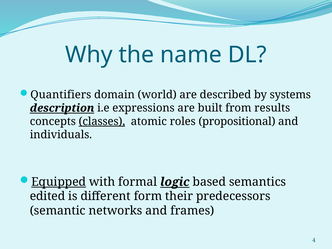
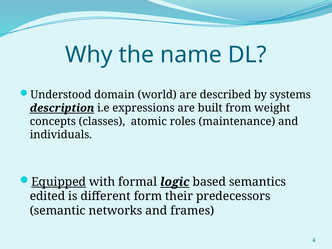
Quantifiers: Quantifiers -> Understood (61, 95)
results: results -> weight (272, 108)
classes underline: present -> none (102, 121)
propositional: propositional -> maintenance (237, 121)
